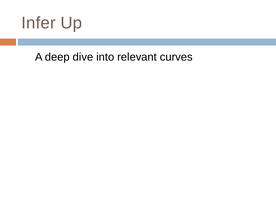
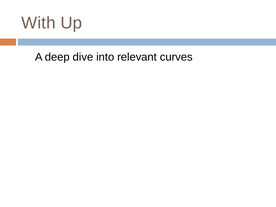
Infer: Infer -> With (38, 23)
